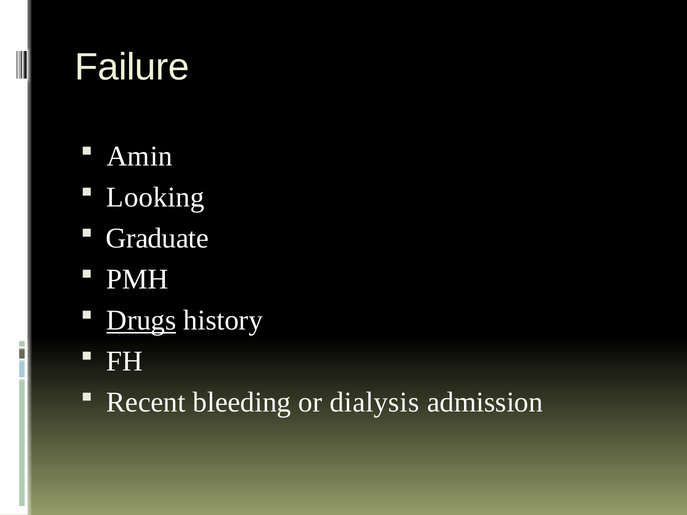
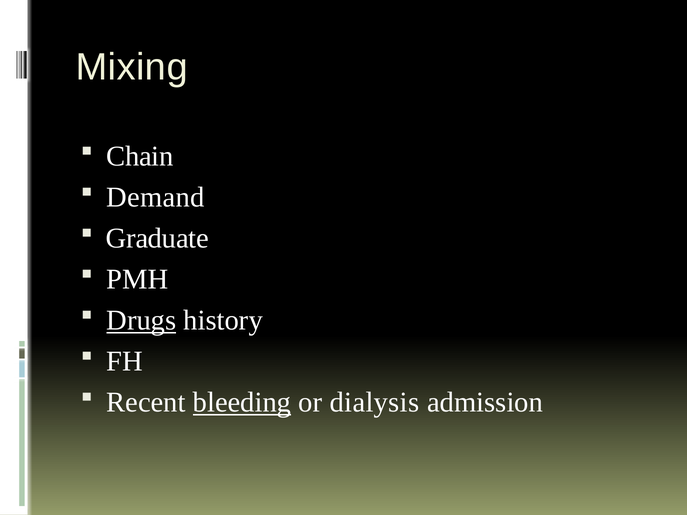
Failure: Failure -> Mixing (132, 67)
Amin: Amin -> Chain (140, 157)
Looking: Looking -> Demand (155, 198)
bleeding underline: none -> present (242, 403)
